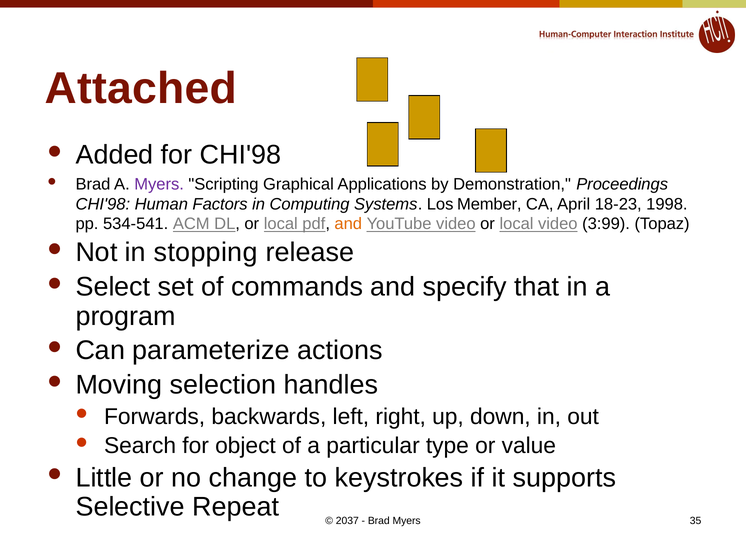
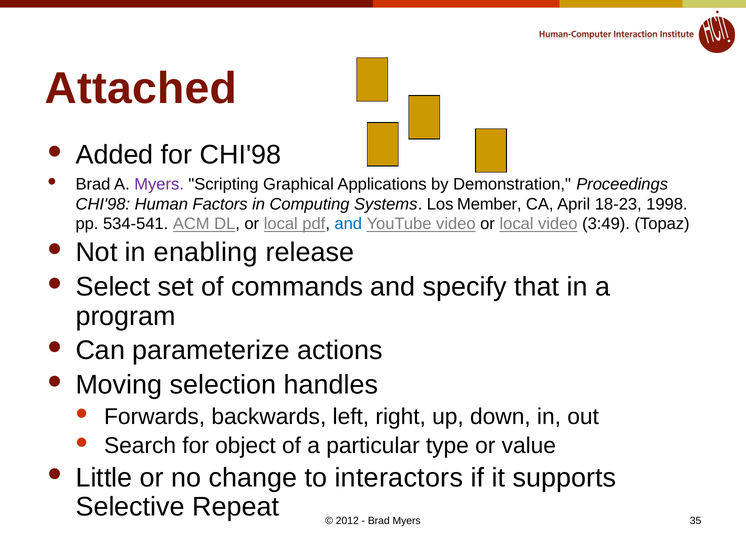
and colour: orange -> blue (348, 224)
3:99: 3:99 -> 3:49 (606, 224)
stopping: stopping -> enabling (206, 252)
keystrokes: keystrokes -> interactors (399, 478)
2037: 2037 -> 2012 (347, 520)
